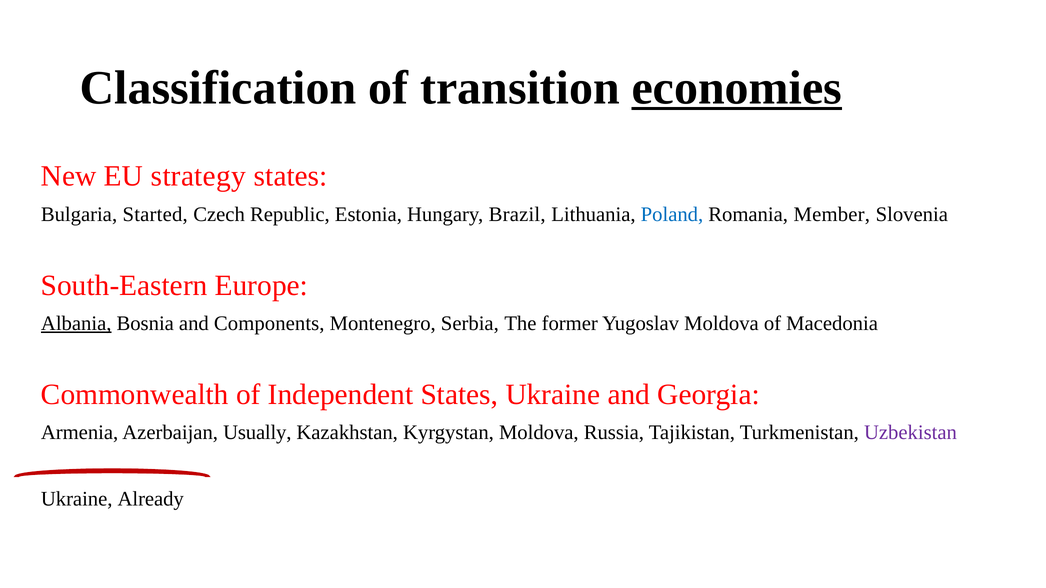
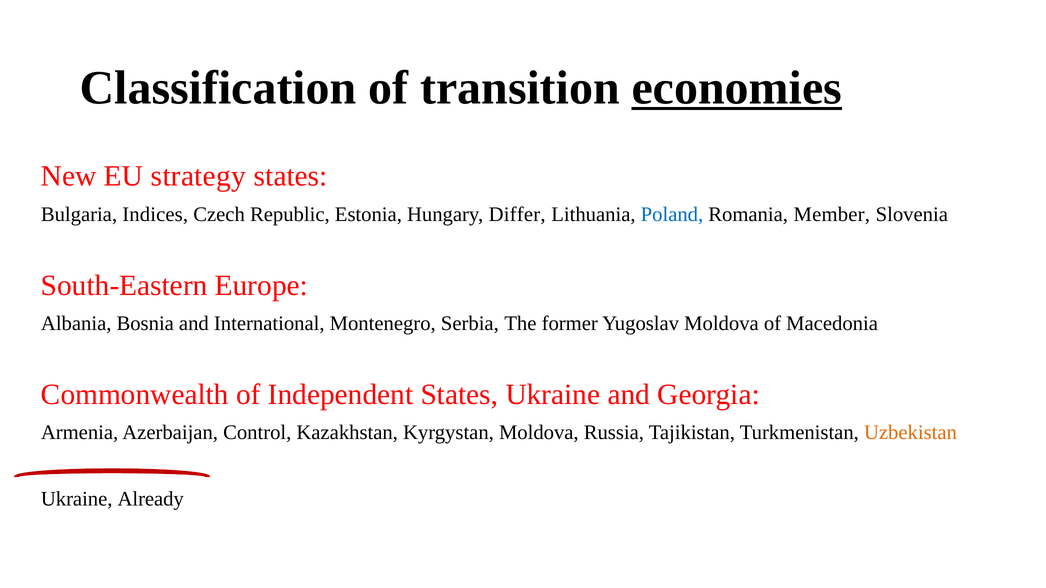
Started: Started -> Indices (155, 214)
Brazil: Brazil -> Differ (517, 214)
Albania underline: present -> none (76, 324)
Components: Components -> International (269, 324)
Usually: Usually -> Control (257, 433)
Uzbekistan colour: purple -> orange (910, 433)
